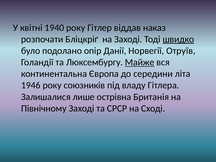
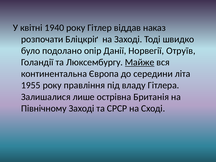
швидко underline: present -> none (178, 39)
1946: 1946 -> 1955 (31, 85)
союзників: союзників -> правління (84, 85)
